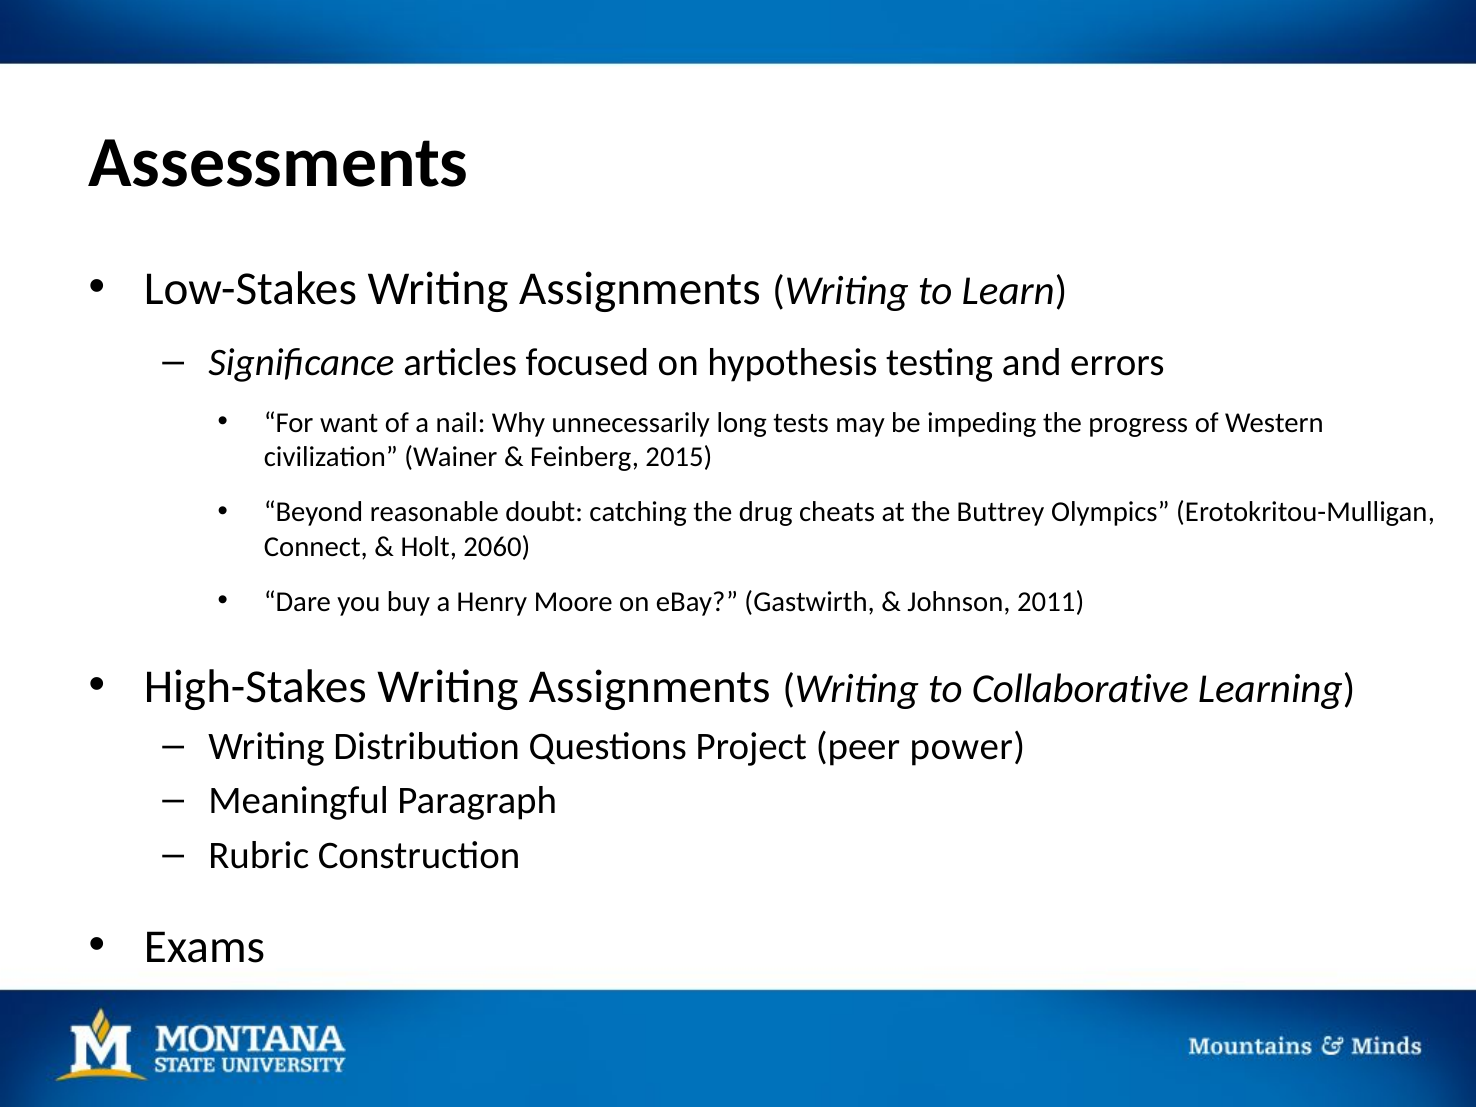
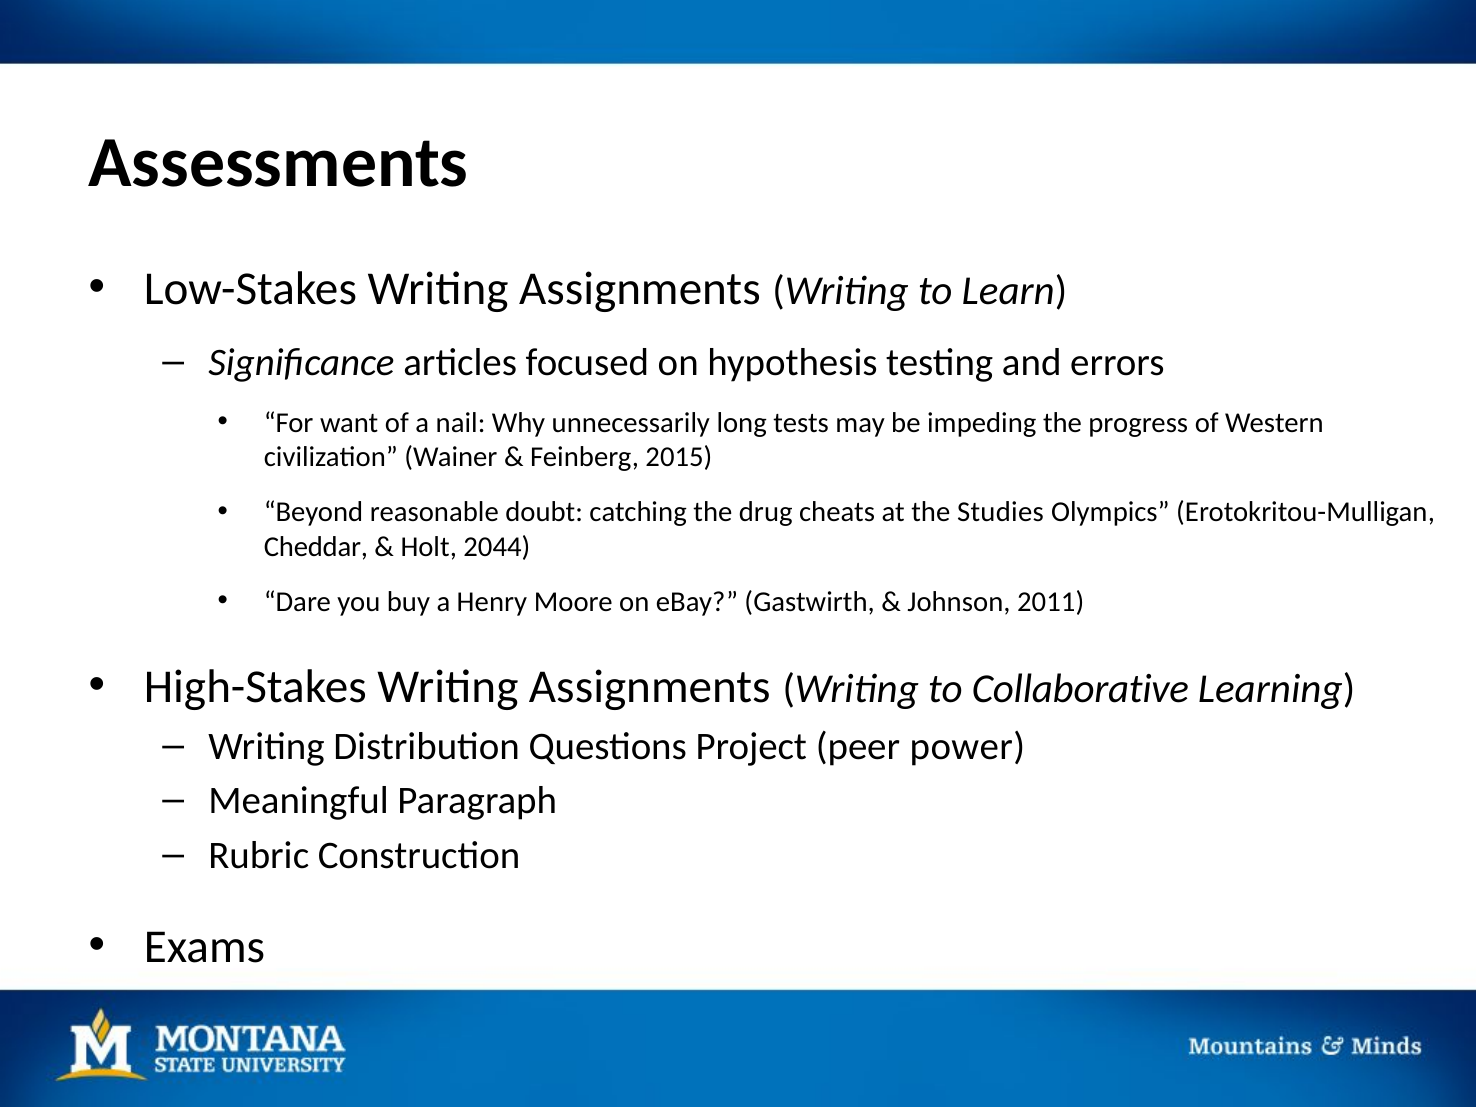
Buttrey: Buttrey -> Studies (1000, 512)
Connect: Connect -> Cheddar (316, 547)
2060: 2060 -> 2044 (497, 547)
